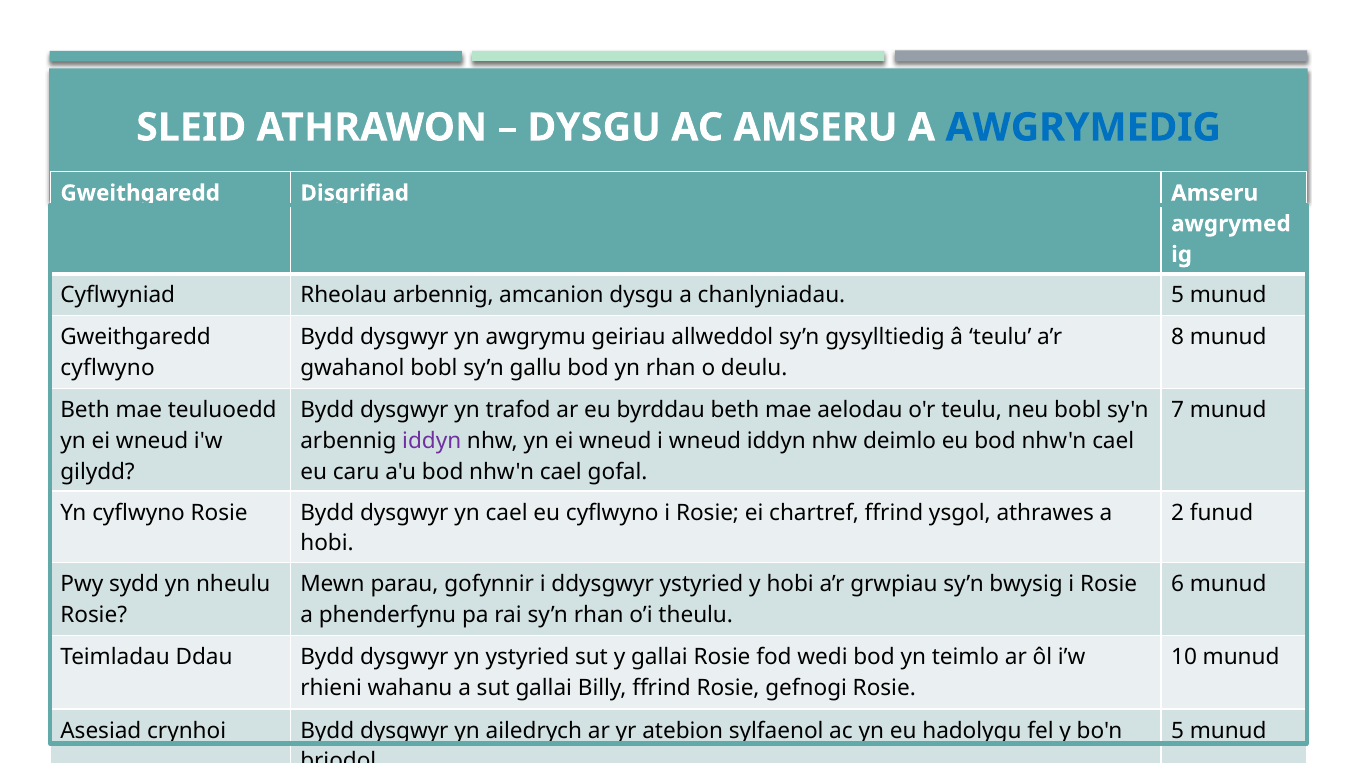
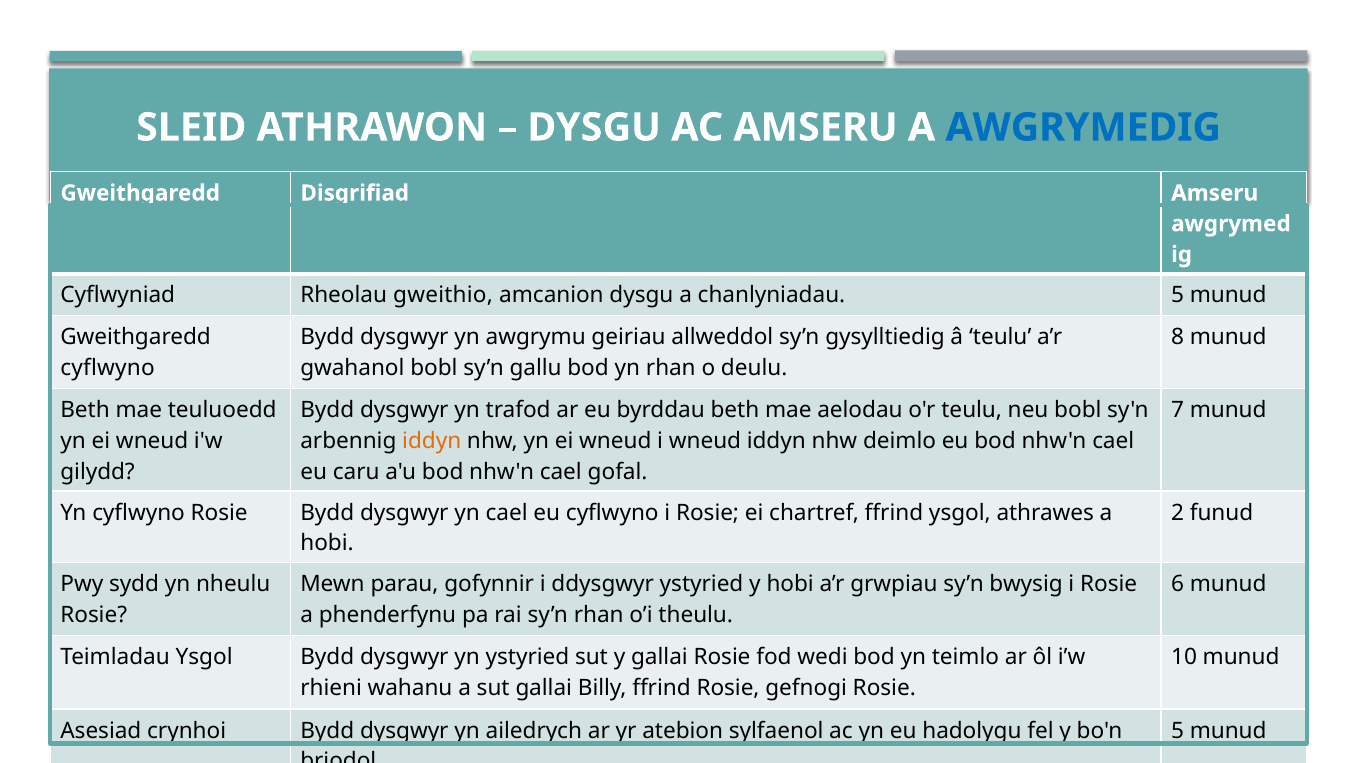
Rheolau arbennig: arbennig -> gweithio (443, 296)
iddyn colour: purple -> orange (432, 441)
Teimladau Ddau: Ddau -> Ysgol (204, 658)
